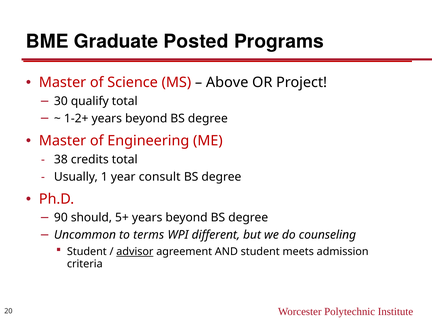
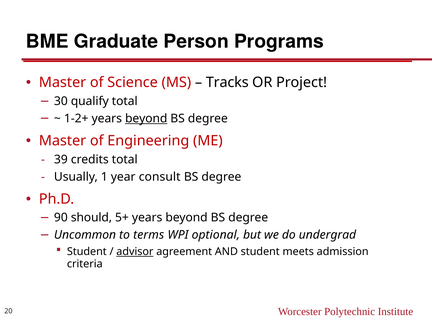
Posted: Posted -> Person (196, 42)
Above: Above -> Tracks (227, 83)
beyond underline: none -> present (146, 118)
38: 38 -> 39 (61, 159)
different: different -> optional (216, 235)
counseling: counseling -> undergrad (327, 235)
